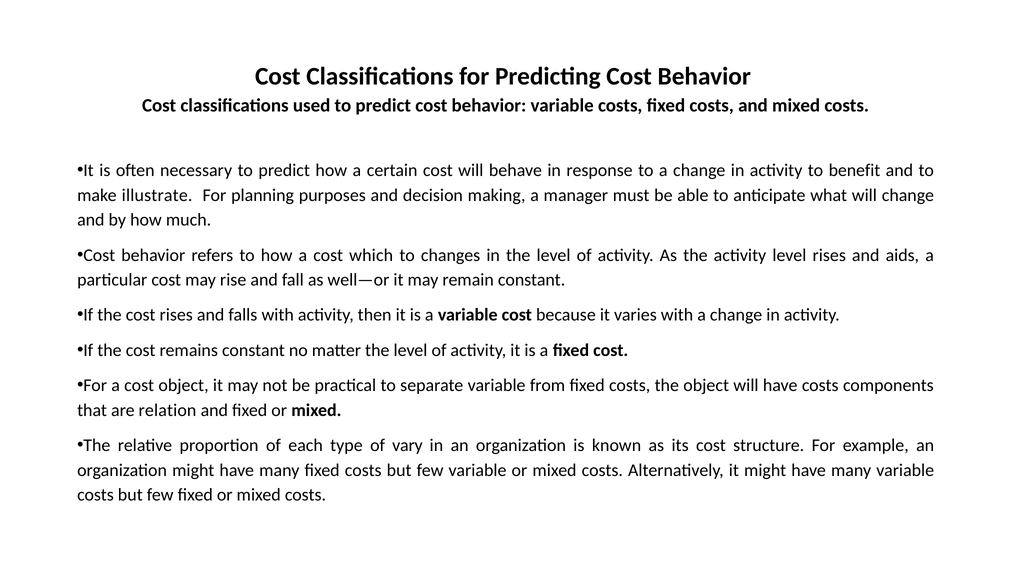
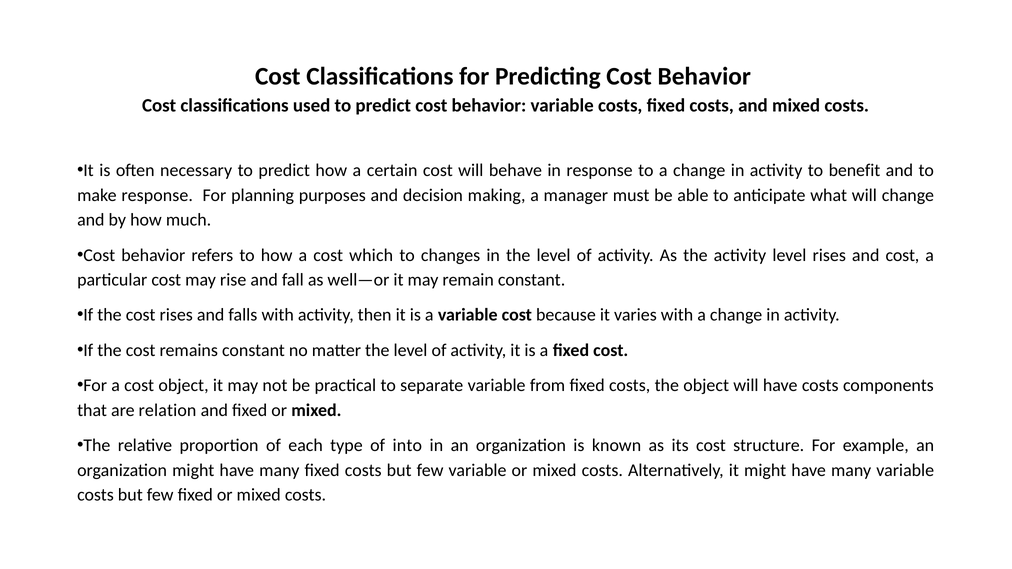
make illustrate: illustrate -> response (157, 195)
and aids: aids -> cost (902, 255)
vary: vary -> into (407, 446)
